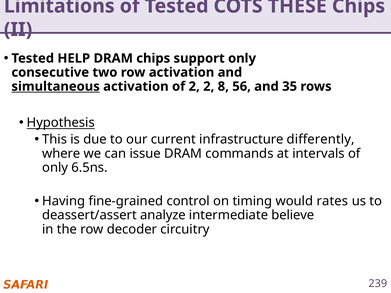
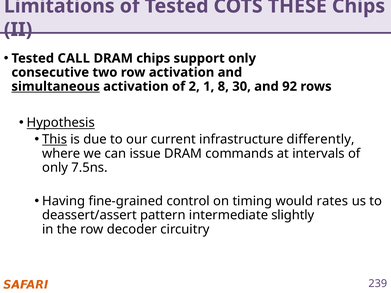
HELP: HELP -> CALL (74, 58)
2 2: 2 -> 1 (209, 87)
56: 56 -> 30 (242, 87)
35: 35 -> 92 (290, 87)
This underline: none -> present (55, 140)
6.5ns: 6.5ns -> 7.5ns (90, 168)
analyze: analyze -> pattern (163, 215)
believe: believe -> slightly (293, 215)
